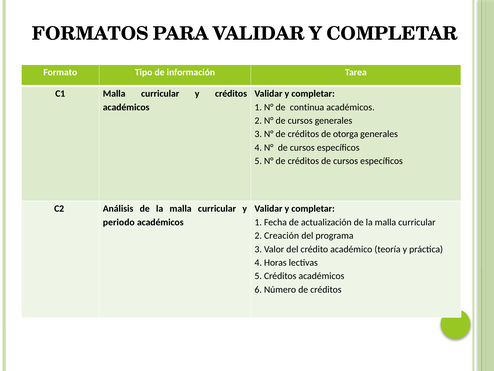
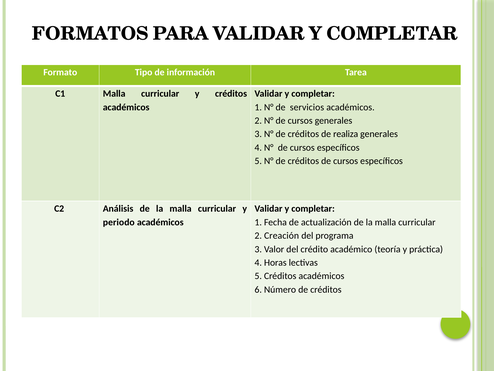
continua: continua -> servicios (307, 107)
otorga: otorga -> realiza (346, 134)
